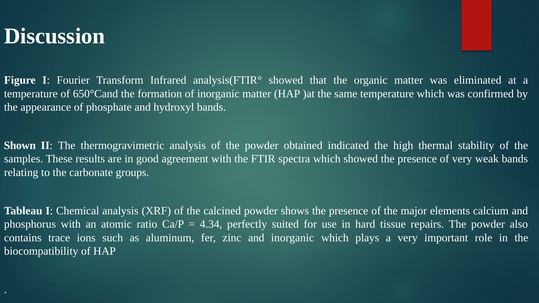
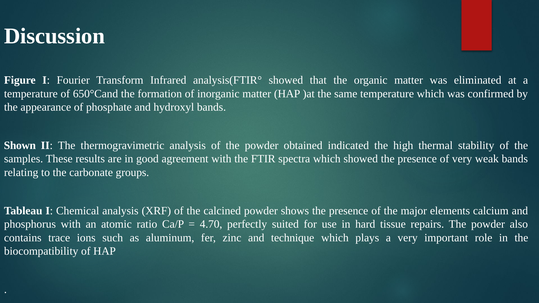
4.34: 4.34 -> 4.70 (211, 224)
and inorganic: inorganic -> technique (293, 238)
